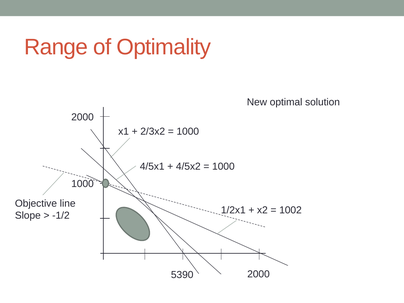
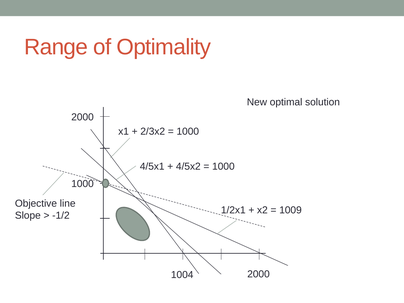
1002: 1002 -> 1009 (290, 210)
5390: 5390 -> 1004 (182, 275)
